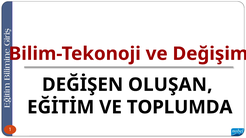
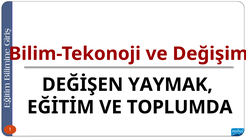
OLUŞAN: OLUŞAN -> YAYMAK (170, 85)
